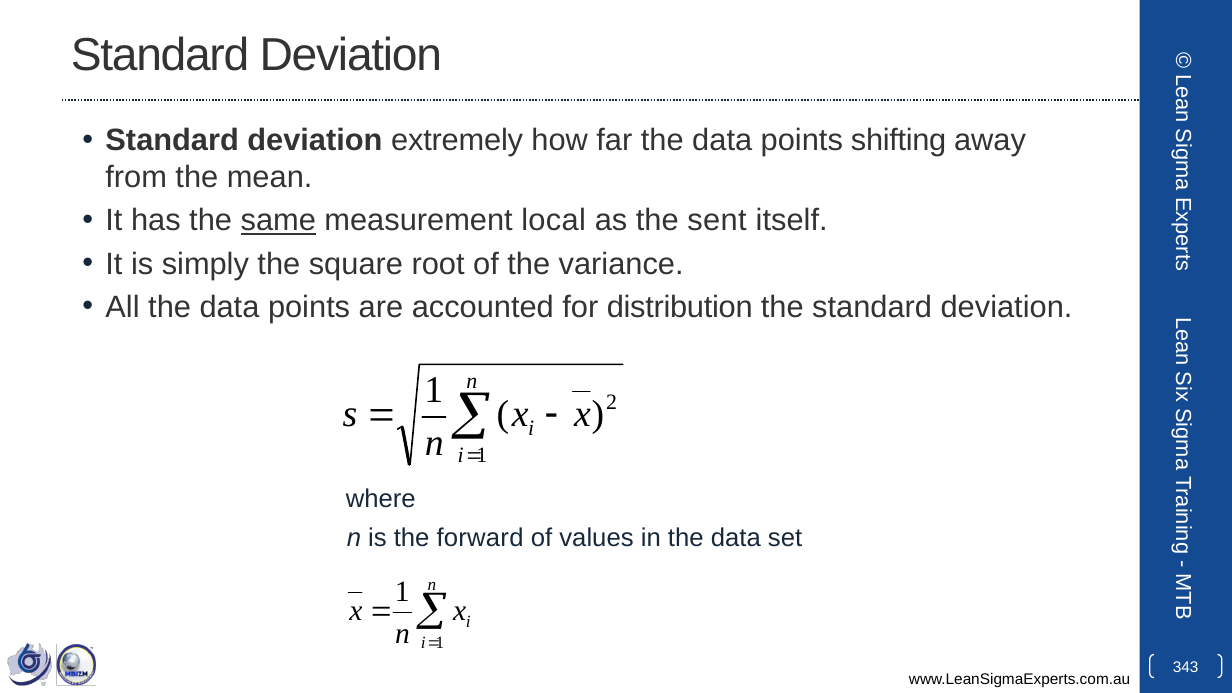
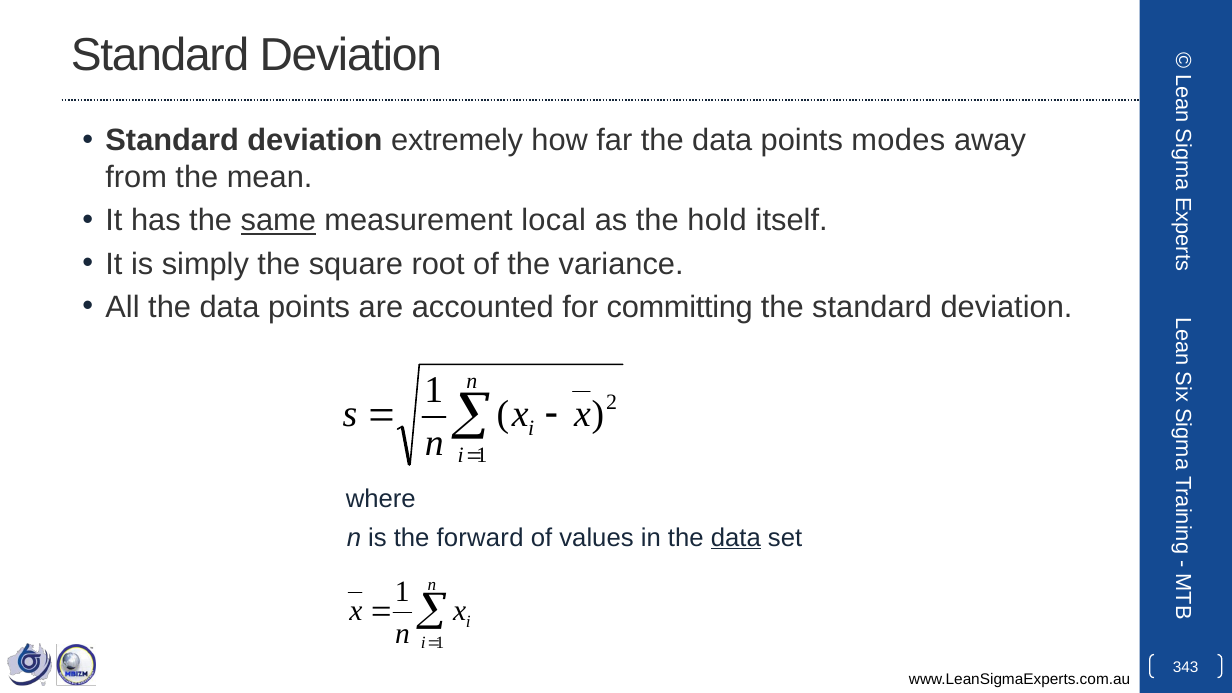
shifting: shifting -> modes (898, 141)
sent: sent -> hold (717, 221)
distribution: distribution -> committing (680, 307)
data underline: none -> present (736, 538)
